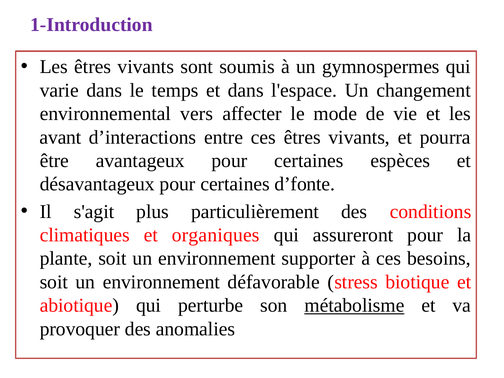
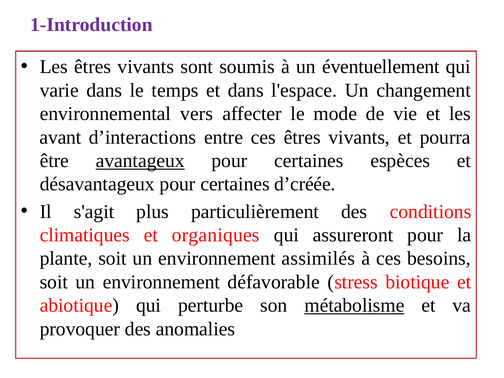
gymnospermes: gymnospermes -> éventuellement (381, 67)
avantageux underline: none -> present (140, 161)
d’fonte: d’fonte -> d’créée (305, 184)
supporter: supporter -> assimilés (318, 259)
